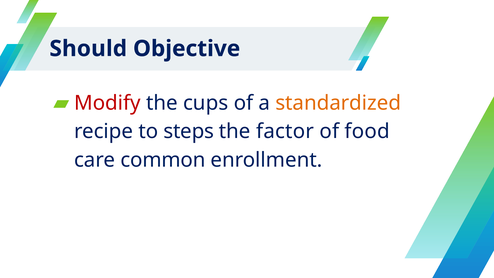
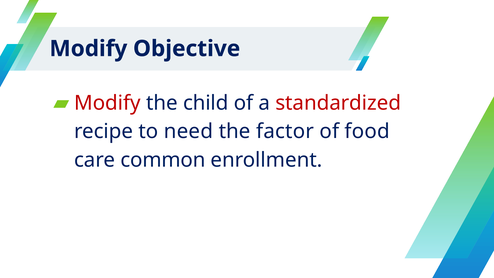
Should: Should -> Modify (88, 49)
cups: cups -> child (206, 103)
standardized colour: orange -> red (338, 103)
steps: steps -> need (188, 131)
